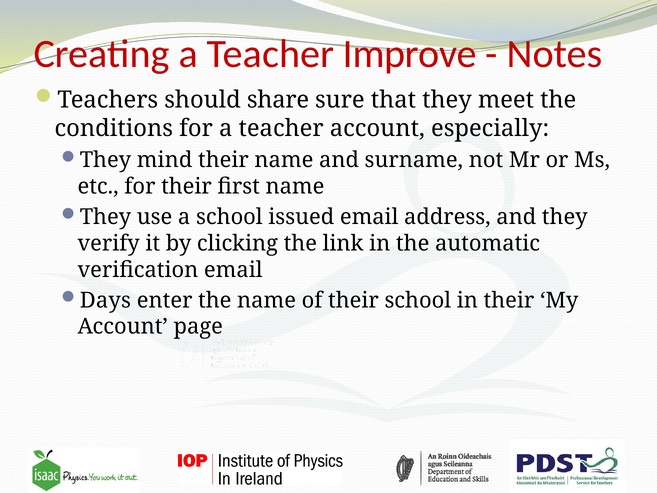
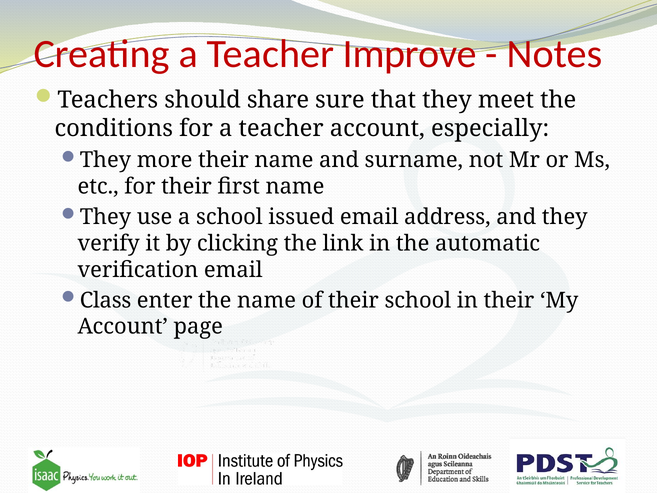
mind: mind -> more (165, 160)
Days: Days -> Class (106, 300)
